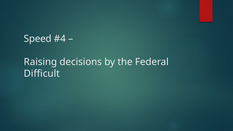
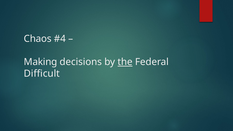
Speed: Speed -> Chaos (38, 39)
Raising: Raising -> Making (41, 62)
the underline: none -> present (125, 62)
